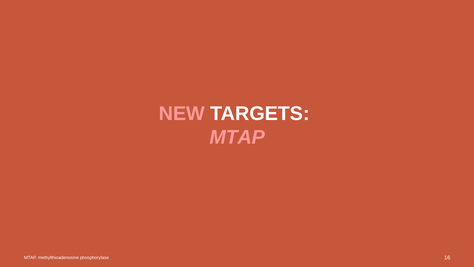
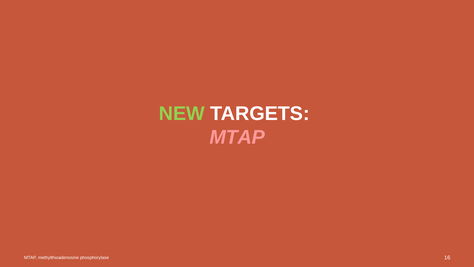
NEW colour: pink -> light green (182, 113)
